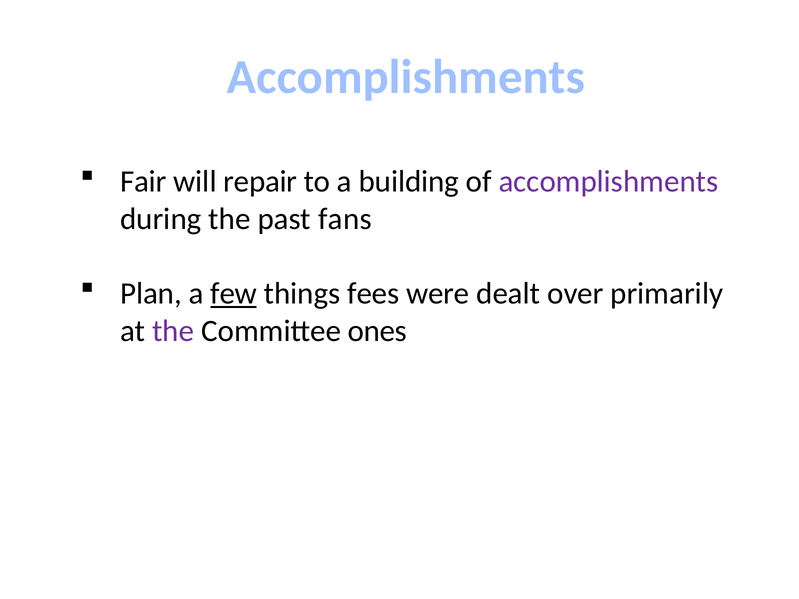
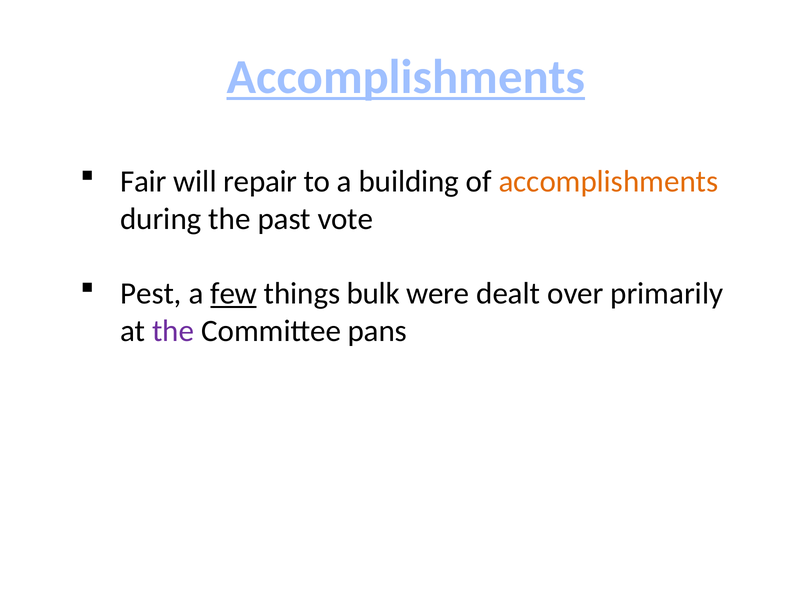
Accomplishments underline: none -> present (406, 77)
accomplishments colour: purple -> orange (608, 182)
fans: fans -> vote (345, 219)
Plan: Plan -> Pest (151, 294)
fees: fees -> bulk (373, 294)
ones: ones -> pans (377, 331)
